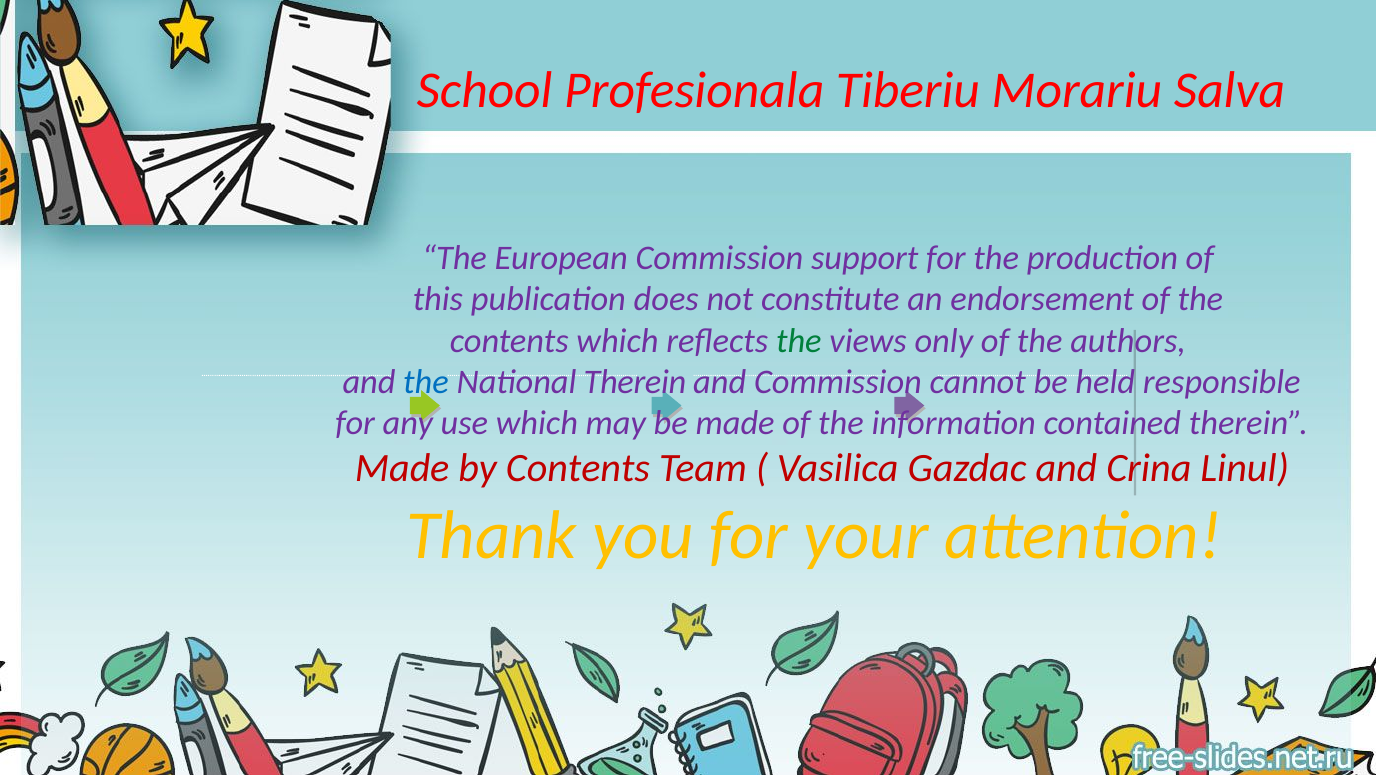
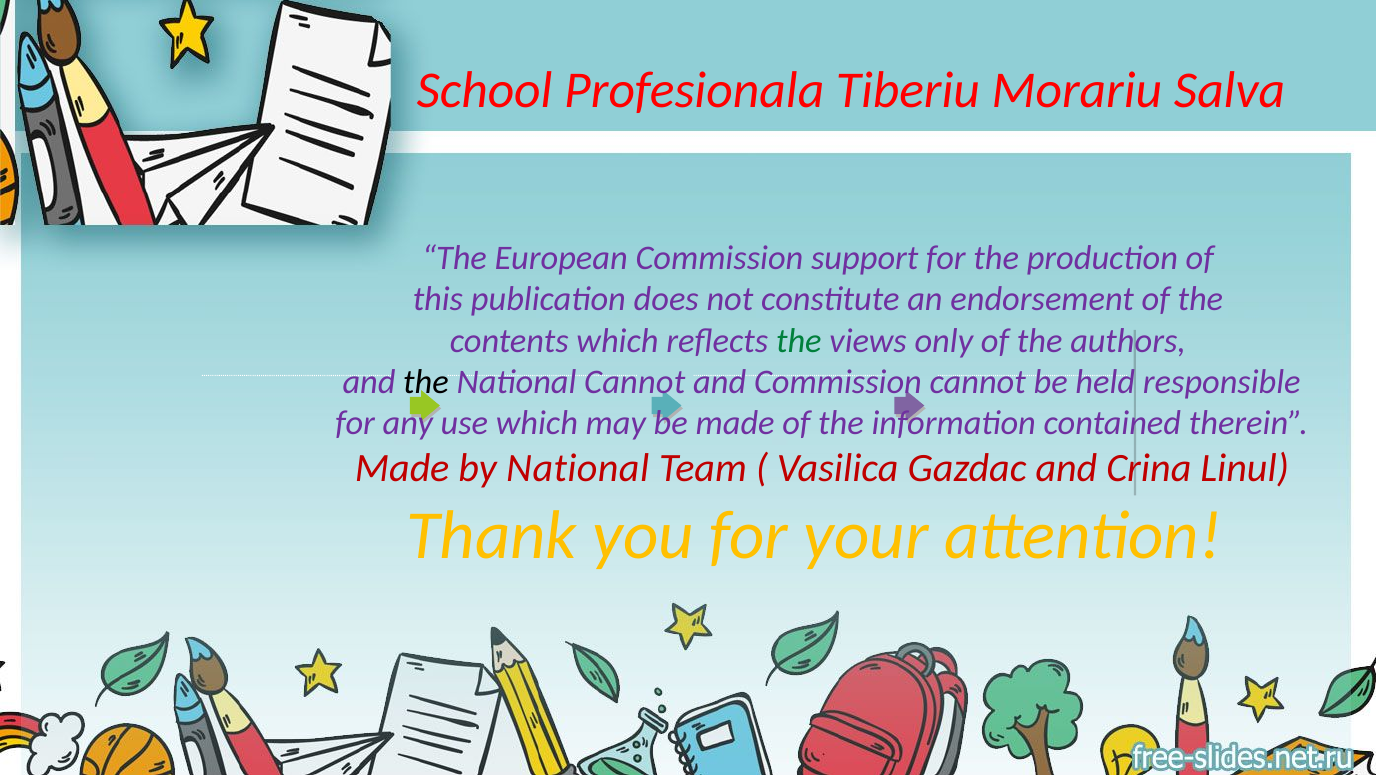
the colour: blue -> black (426, 382)
National Therein: Therein -> Cannot (635, 382)
by Contents: Contents -> National (578, 468)
